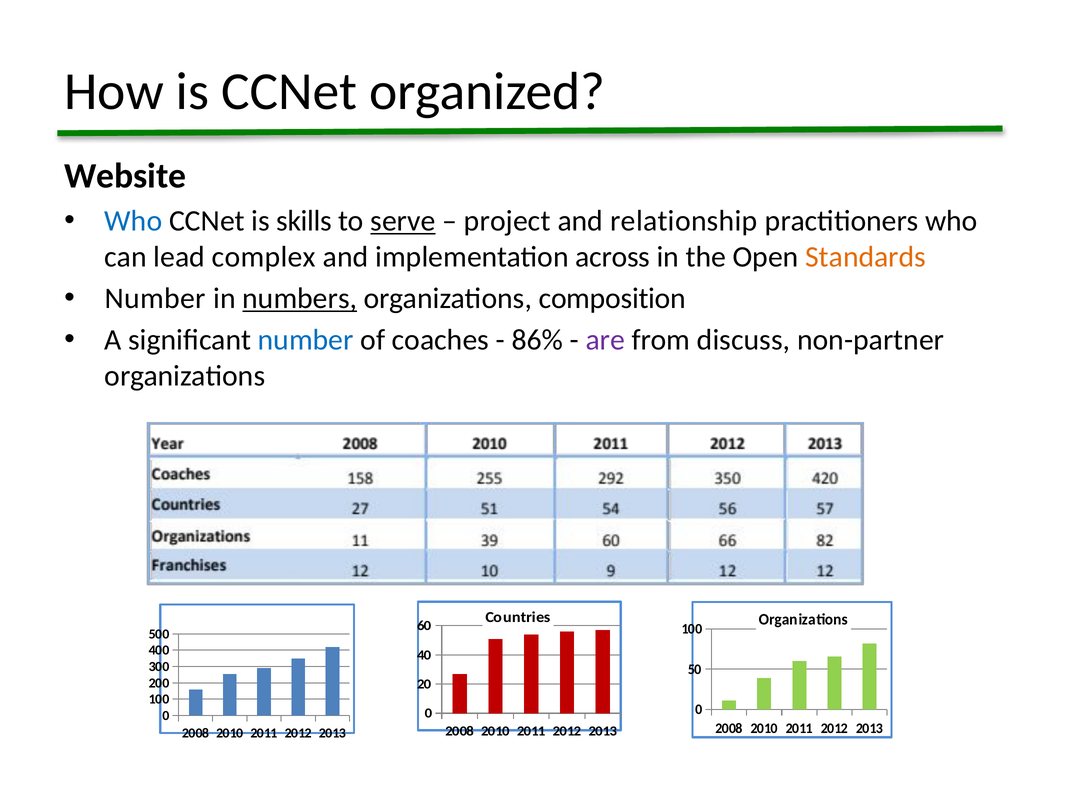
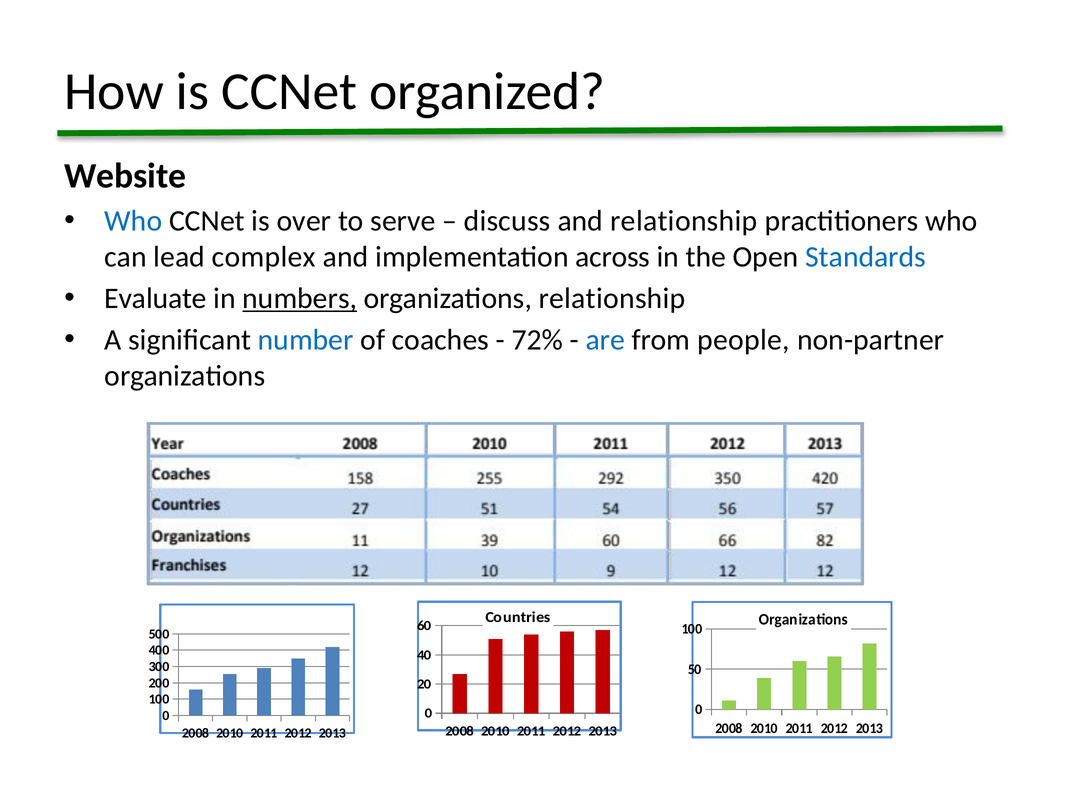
skills: skills -> over (304, 221)
serve underline: present -> none (403, 221)
project: project -> discuss (507, 221)
Standards colour: orange -> blue (866, 257)
Number: Number -> Evaluate (156, 298)
organizations composition: composition -> relationship (612, 298)
86%: 86% -> 72% (537, 340)
are colour: purple -> blue (605, 340)
discuss: discuss -> people (743, 340)
